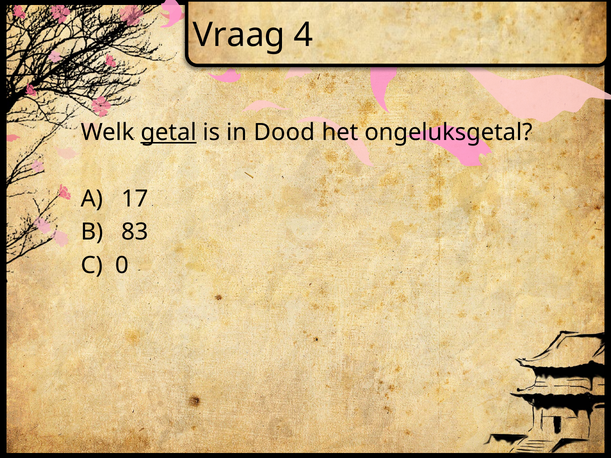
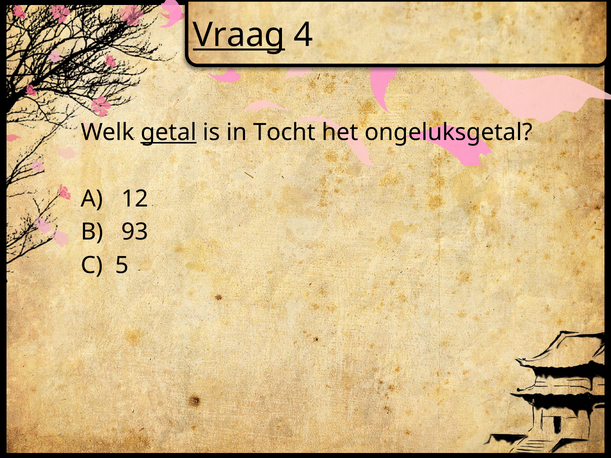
Vraag underline: none -> present (239, 35)
Dood: Dood -> Tocht (284, 133)
17: 17 -> 12 (135, 199)
83: 83 -> 93 (135, 232)
0: 0 -> 5 (122, 265)
